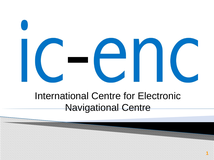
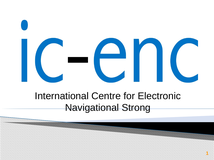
Navigational Centre: Centre -> Strong (136, 108)
